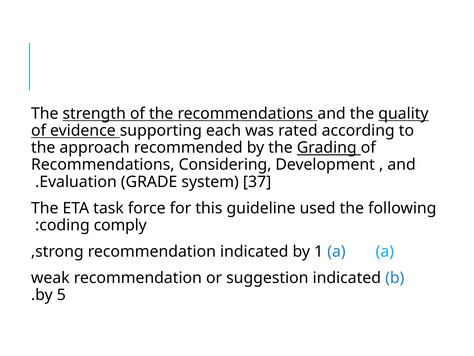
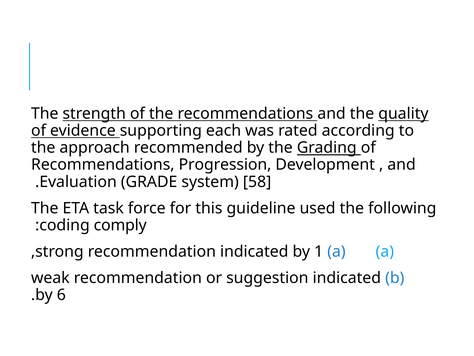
Considering: Considering -> Progression (225, 164)
37: 37 -> 58 (257, 182)
5: 5 -> 6 (61, 294)
